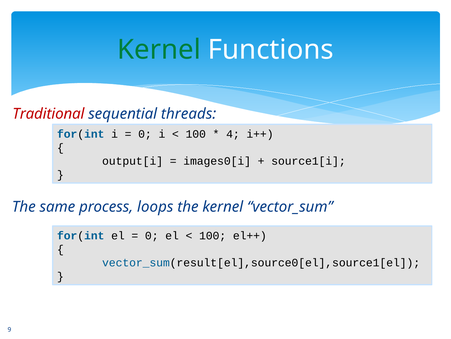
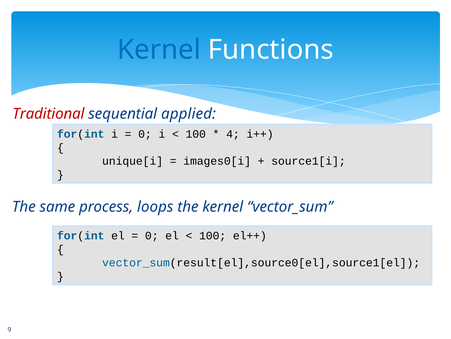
Kernel colour: green -> blue (159, 49)
threads: threads -> applied (189, 114)
output[i: output[i -> unique[i (133, 161)
